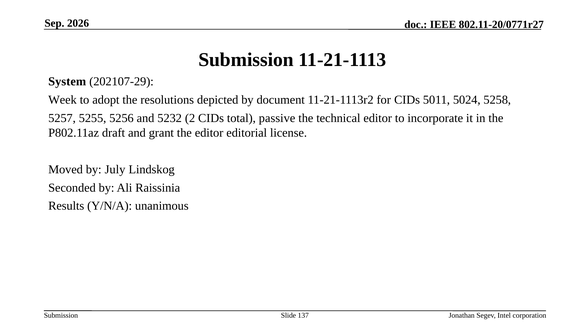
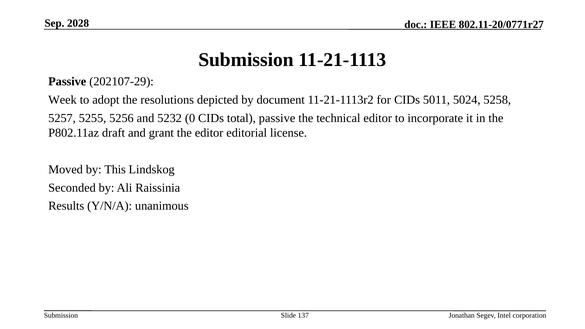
2026: 2026 -> 2028 (78, 23)
System: System -> Passive (67, 82)
2: 2 -> 0 (190, 118)
July: July -> This (115, 169)
